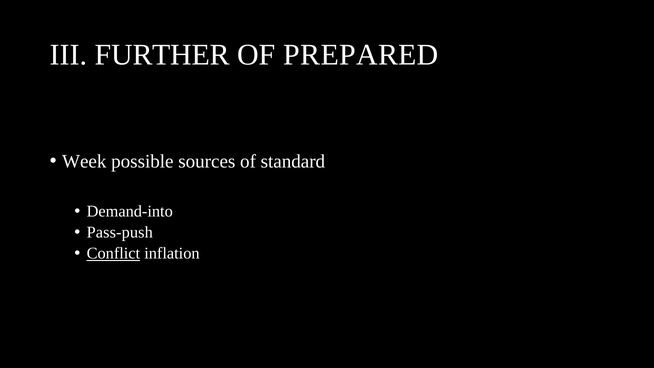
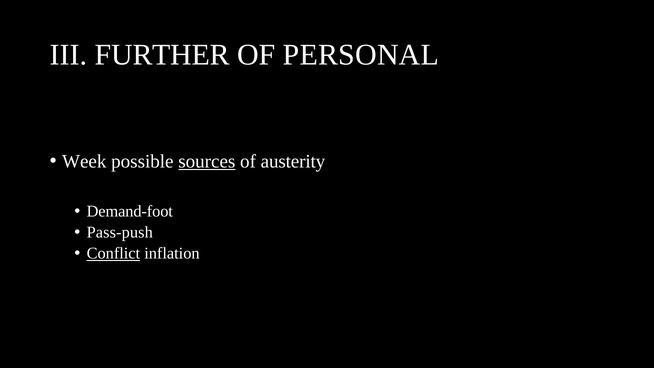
PREPARED: PREPARED -> PERSONAL (361, 55)
sources underline: none -> present (207, 161)
standard: standard -> austerity (293, 161)
Demand-into: Demand-into -> Demand-foot (130, 211)
